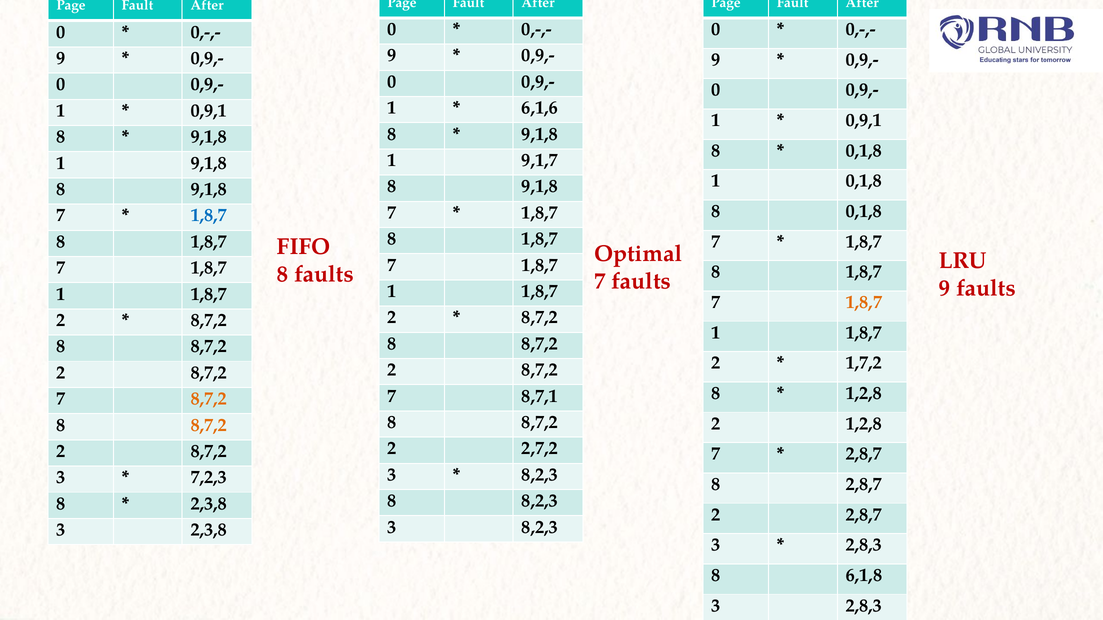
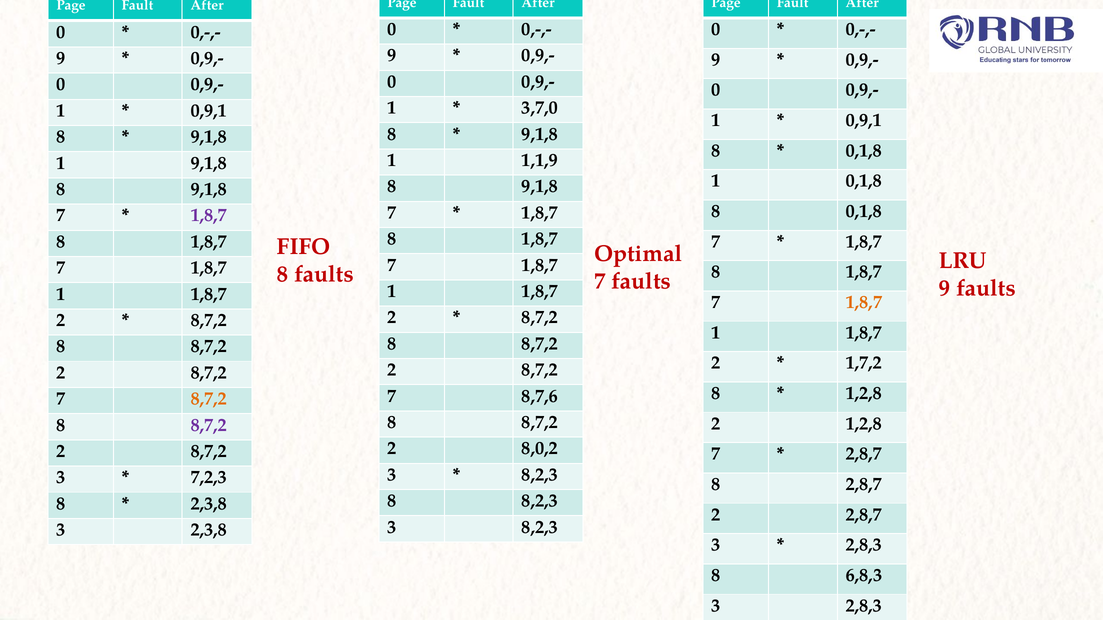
6,1,6: 6,1,6 -> 3,7,0 (540, 108)
9,1,7: 9,1,7 -> 1,1,9 (540, 160)
1,8,7 colour: blue -> purple (209, 216)
8,7,1: 8,7,1 -> 8,7,6 (540, 396)
8,7,2 colour: orange -> purple (209, 425)
2,7,2: 2,7,2 -> 8,0,2 (540, 449)
6,1,8: 6,1,8 -> 6,8,3 (864, 576)
